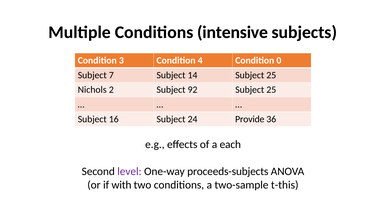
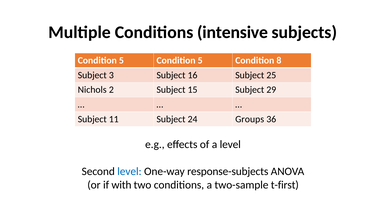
3: 3 -> 5 (121, 61)
4: 4 -> 5 (200, 61)
0: 0 -> 8 (279, 61)
7: 7 -> 3 (111, 75)
14: 14 -> 16 (193, 75)
92: 92 -> 15 (193, 90)
25: 25 -> 29 (271, 90)
16: 16 -> 11 (114, 119)
Provide: Provide -> Groups (250, 119)
a each: each -> level (230, 145)
level colour: purple -> blue (129, 172)
proceeds-subjects: proceeds-subjects -> response-subjects (228, 172)
t-this: t-this -> t-first (285, 185)
